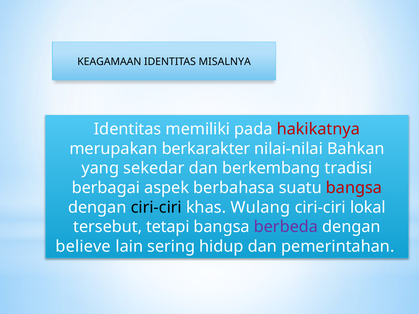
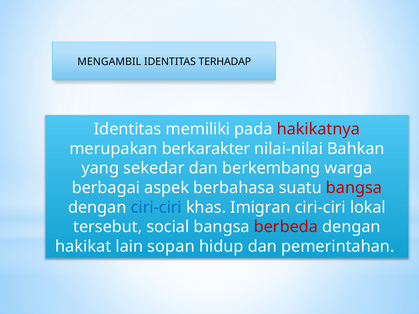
KEAGAMAAN: KEAGAMAAN -> MENGAMBIL (109, 62)
MISALNYA: MISALNYA -> TERHADAP (225, 62)
tradisi: tradisi -> warga (348, 168)
ciri-ciri colour: black -> blue (156, 207)
Wulang: Wulang -> Imigran (260, 207)
tetapi: tetapi -> social (168, 227)
berbeda colour: purple -> red (286, 227)
believe: believe -> hakikat (83, 247)
sering: sering -> sopan (171, 247)
